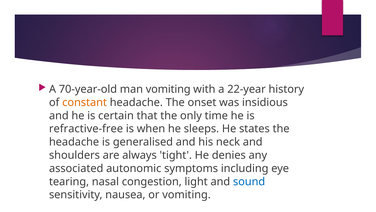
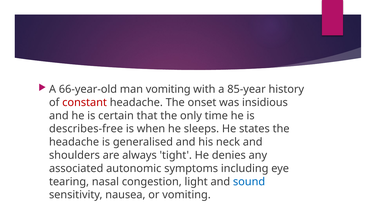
70-year-old: 70-year-old -> 66-year-old (88, 89)
22-year: 22-year -> 85-year (246, 89)
constant colour: orange -> red (85, 102)
refractive-free: refractive-free -> describes-free (86, 129)
